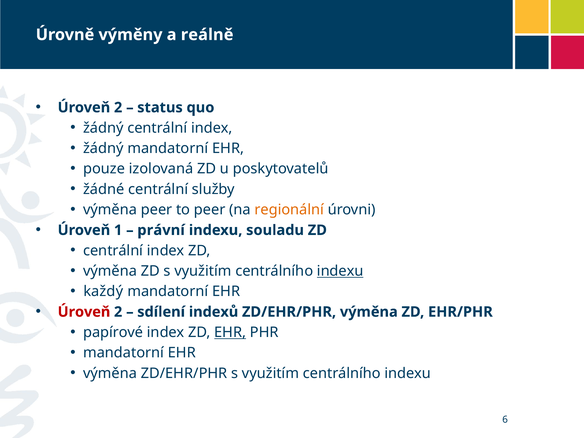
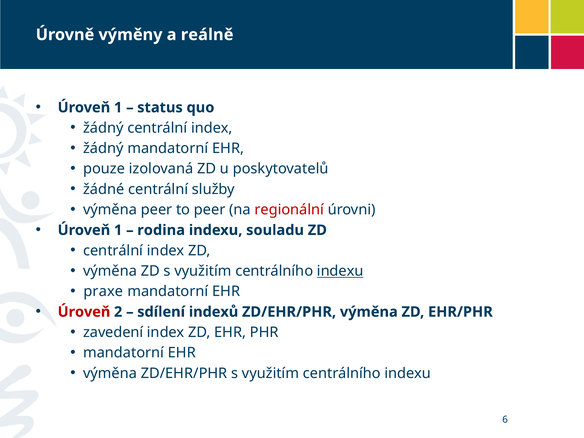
2: 2 -> 1 (118, 108)
regionální colour: orange -> red (289, 210)
právní: právní -> rodina (161, 230)
každý: každý -> praxe (103, 291)
papírové: papírové -> zavedení (113, 332)
EHR underline: present -> none (230, 332)
